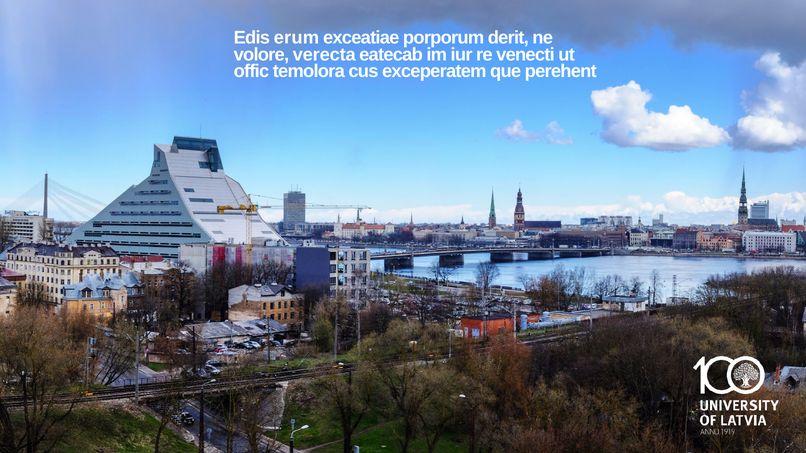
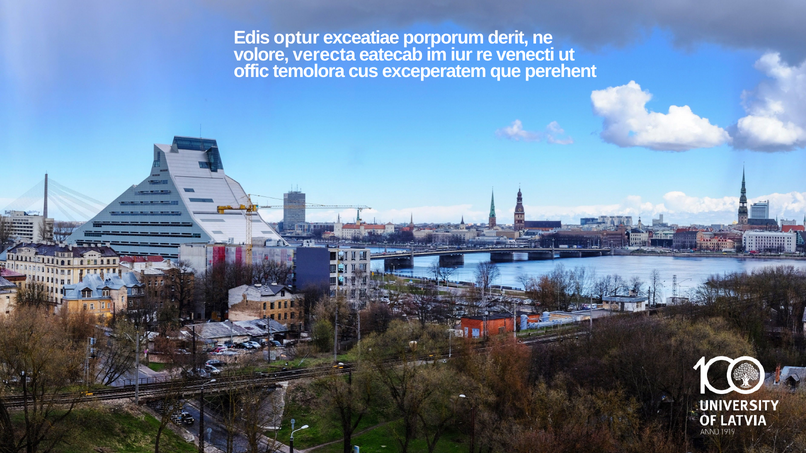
erum: erum -> optur (297, 38)
